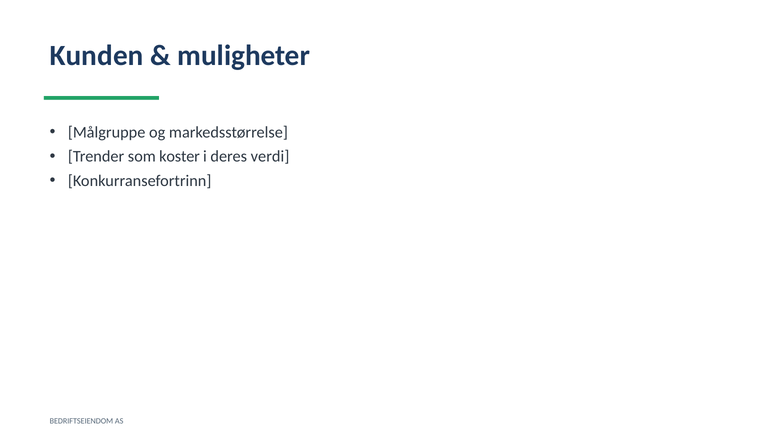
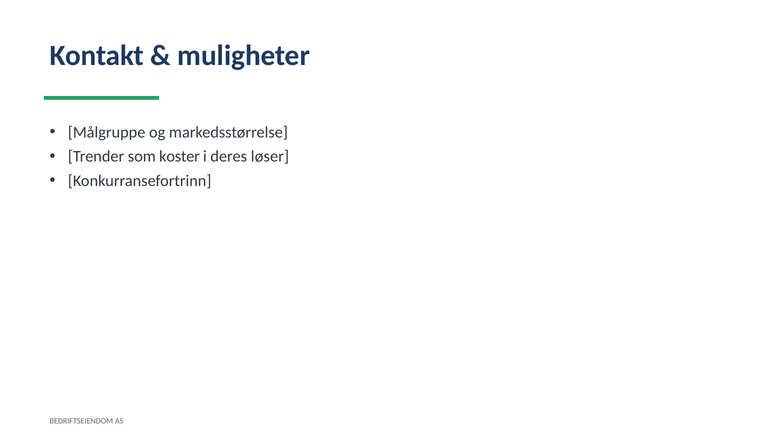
Kunden: Kunden -> Kontakt (97, 56)
verdi: verdi -> løser (270, 156)
